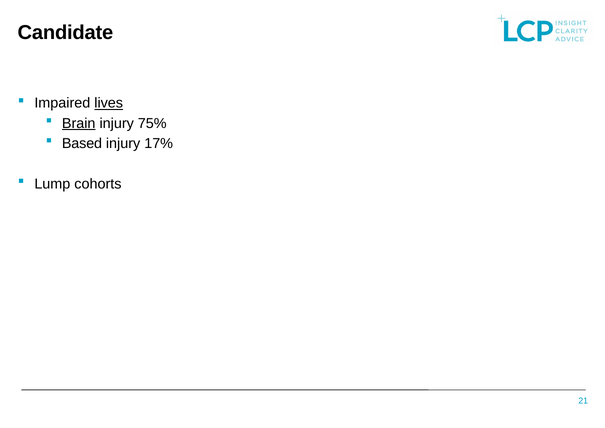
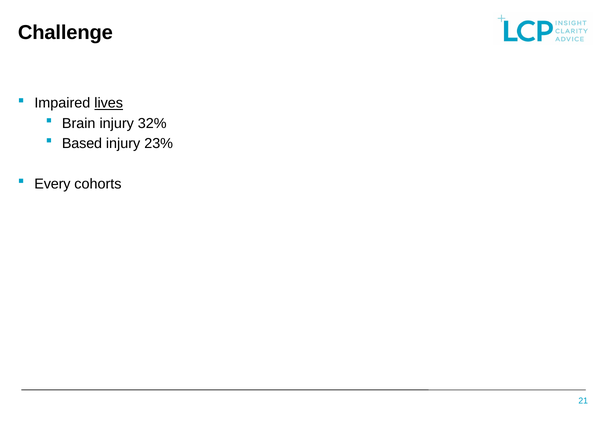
Candidate: Candidate -> Challenge (65, 33)
Brain underline: present -> none (79, 123)
75%: 75% -> 32% (152, 123)
17%: 17% -> 23% (159, 143)
Lump: Lump -> Every (52, 184)
